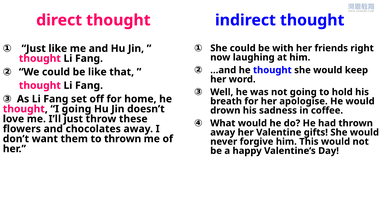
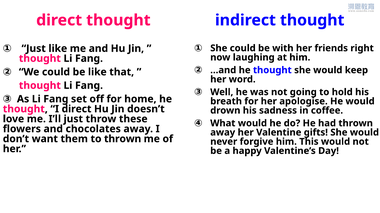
I going: going -> direct (77, 109)
